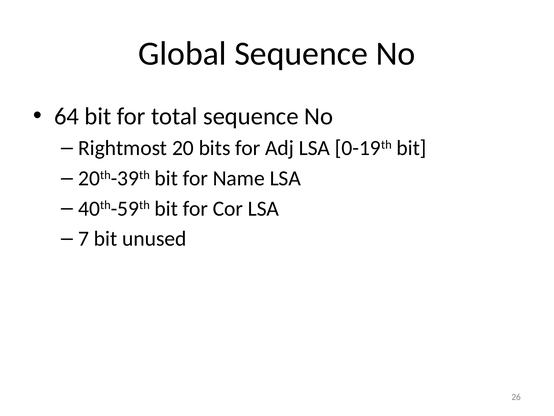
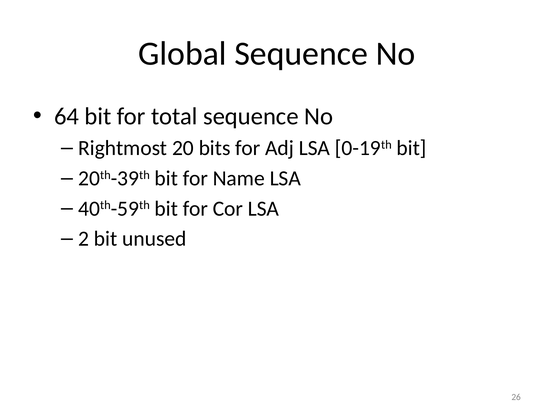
7: 7 -> 2 (84, 239)
